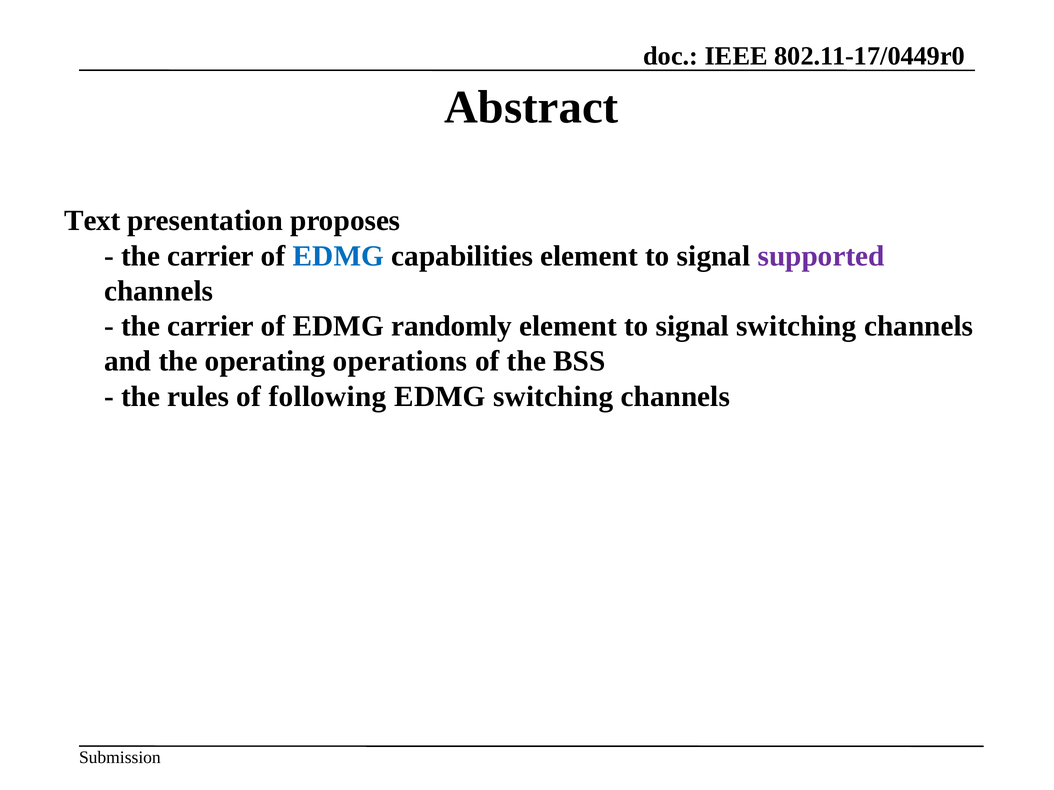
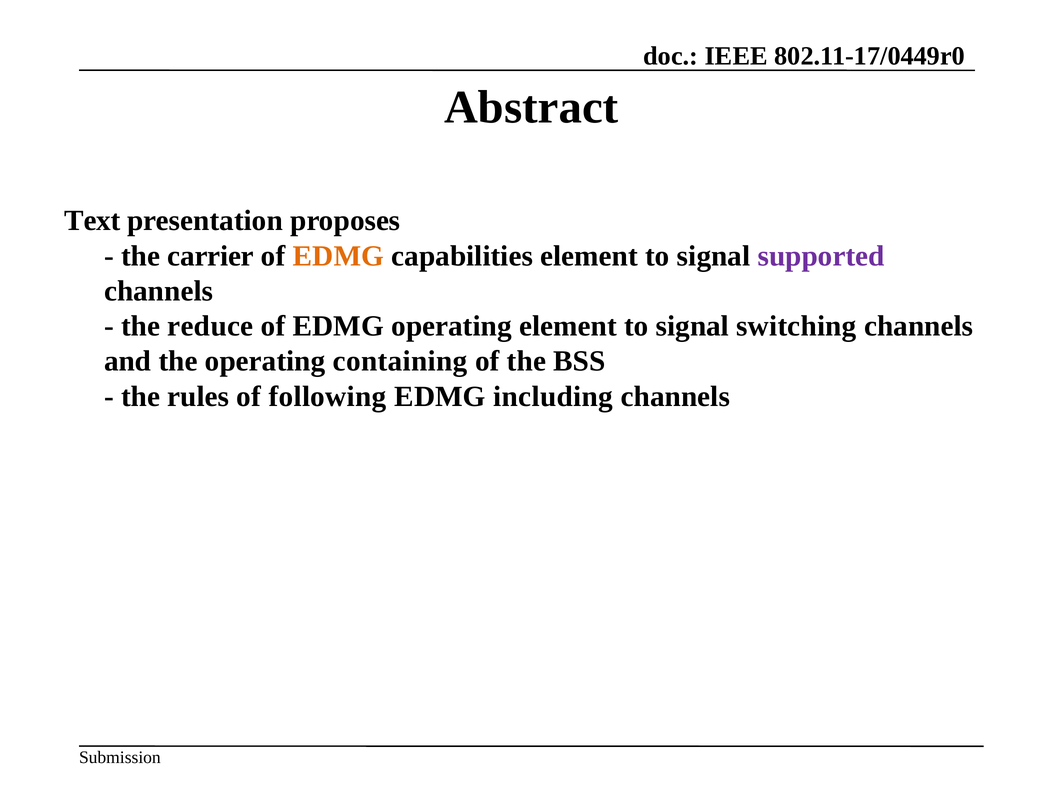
EDMG colour: blue -> orange (338, 256)
carrier: carrier -> reduce (210, 326)
EDMG randomly: randomly -> operating (452, 326)
operations: operations -> containing (400, 362)
EDMG switching: switching -> including (553, 397)
